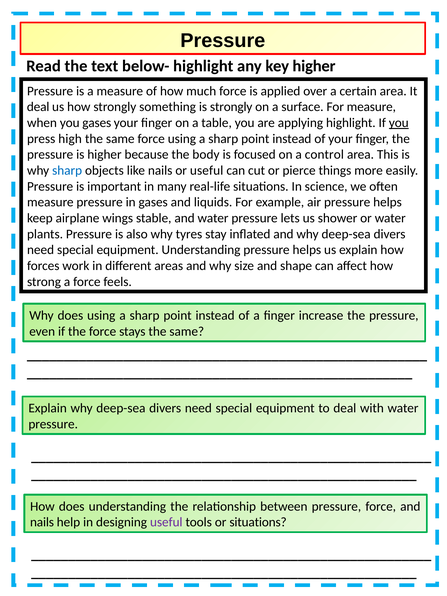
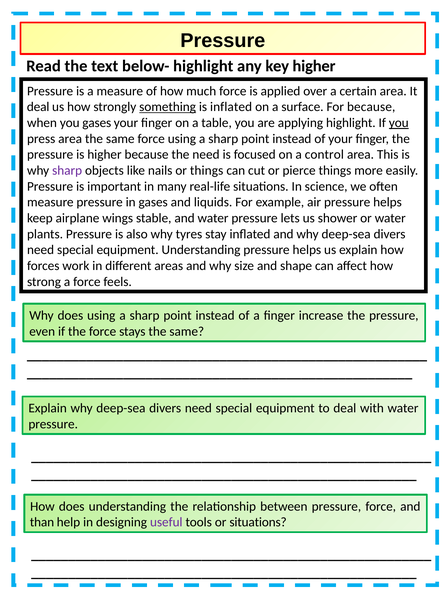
something underline: none -> present (168, 107)
is strongly: strongly -> inflated (231, 107)
For measure: measure -> because (371, 107)
press high: high -> area (70, 139)
the body: body -> need (206, 155)
sharp colour: blue -> purple (67, 170)
or useful: useful -> things (207, 170)
nails: nails -> than (42, 522)
